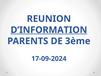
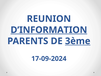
3ème underline: none -> present (78, 41)
